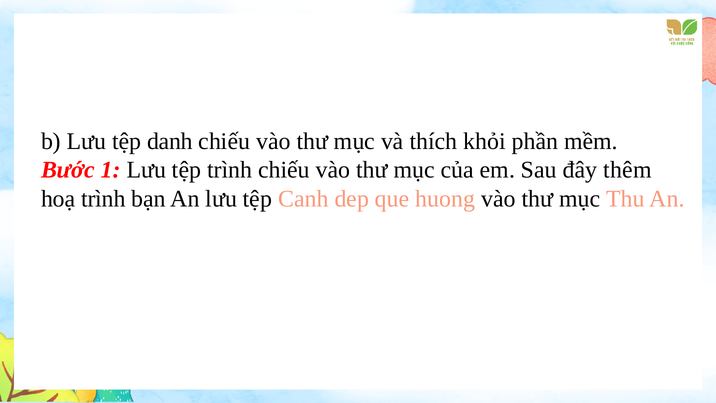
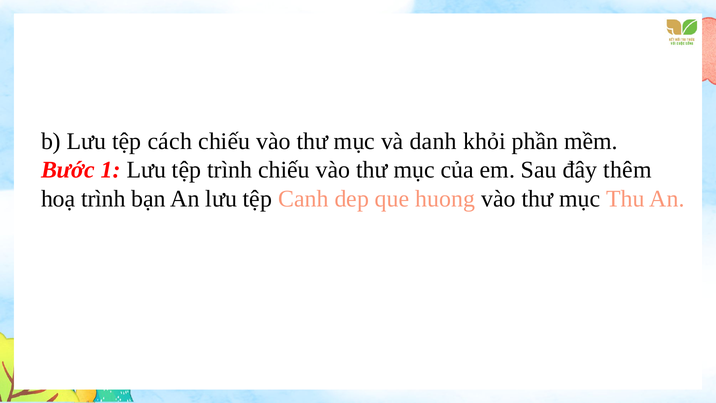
danh: danh -> cách (170, 141)
thích: thích -> danh (433, 141)
